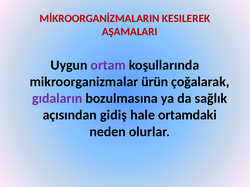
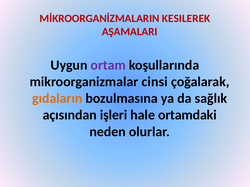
ürün: ürün -> cinsi (155, 82)
gıdaların colour: purple -> orange (57, 99)
gidiş: gidiş -> işleri (114, 115)
